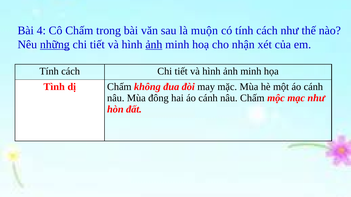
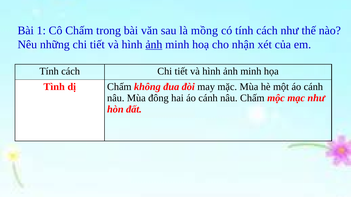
4: 4 -> 1 (41, 31)
muộn: muộn -> mồng (204, 31)
những underline: present -> none (55, 45)
